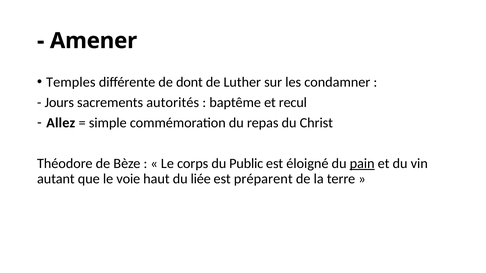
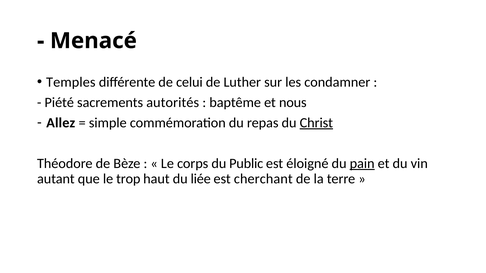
Amener: Amener -> Menacé (93, 41)
dont: dont -> celui (189, 82)
Jours: Jours -> Piété (59, 103)
recul: recul -> nous (293, 103)
Christ underline: none -> present (316, 123)
voie: voie -> trop (128, 179)
préparent: préparent -> cherchant (263, 179)
